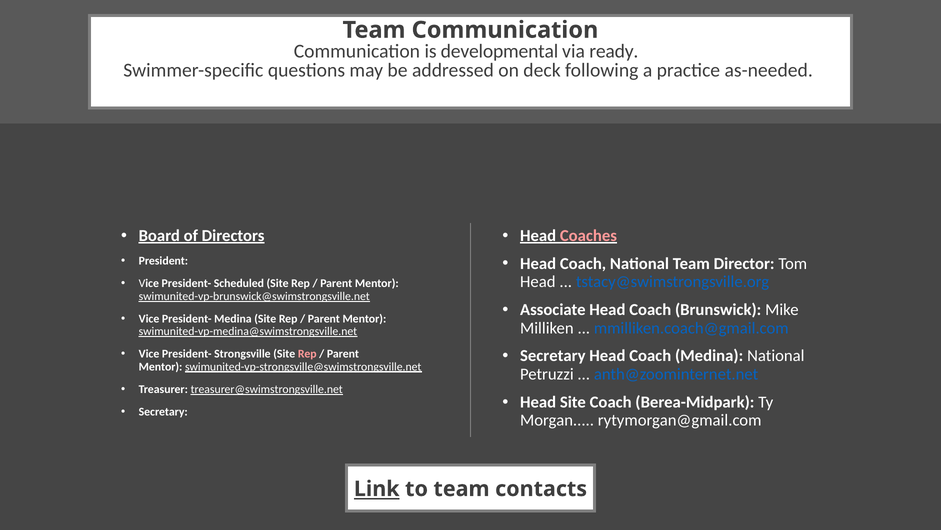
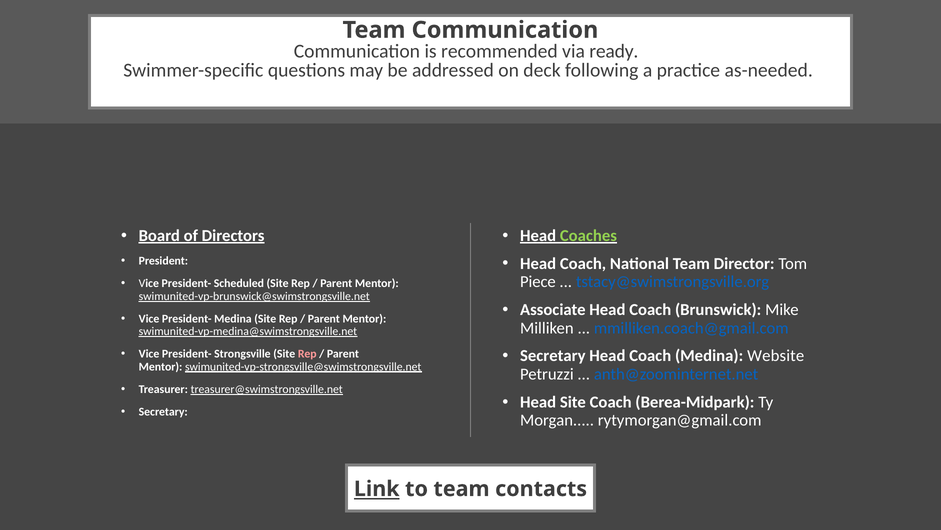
developmental: developmental -> recommended (499, 51)
Coaches colour: pink -> light green (588, 235)
Head: Head -> Piece (538, 281)
Medina National: National -> Website (776, 356)
